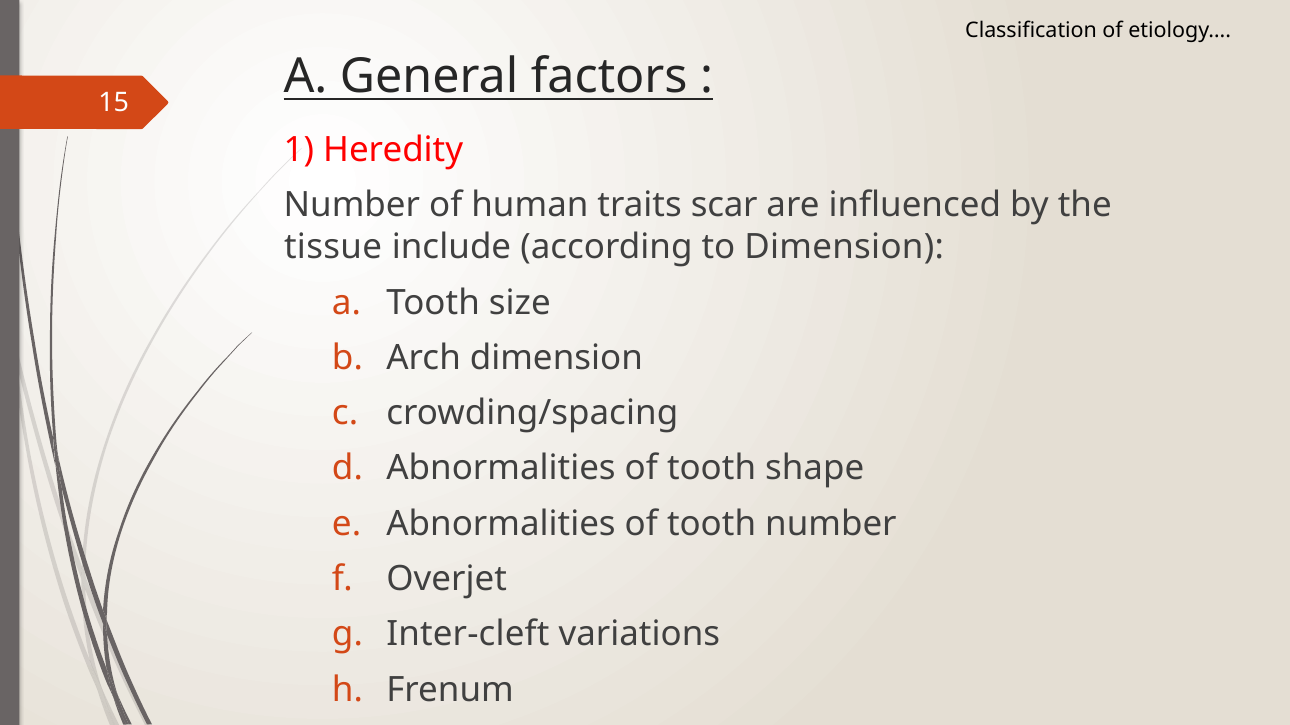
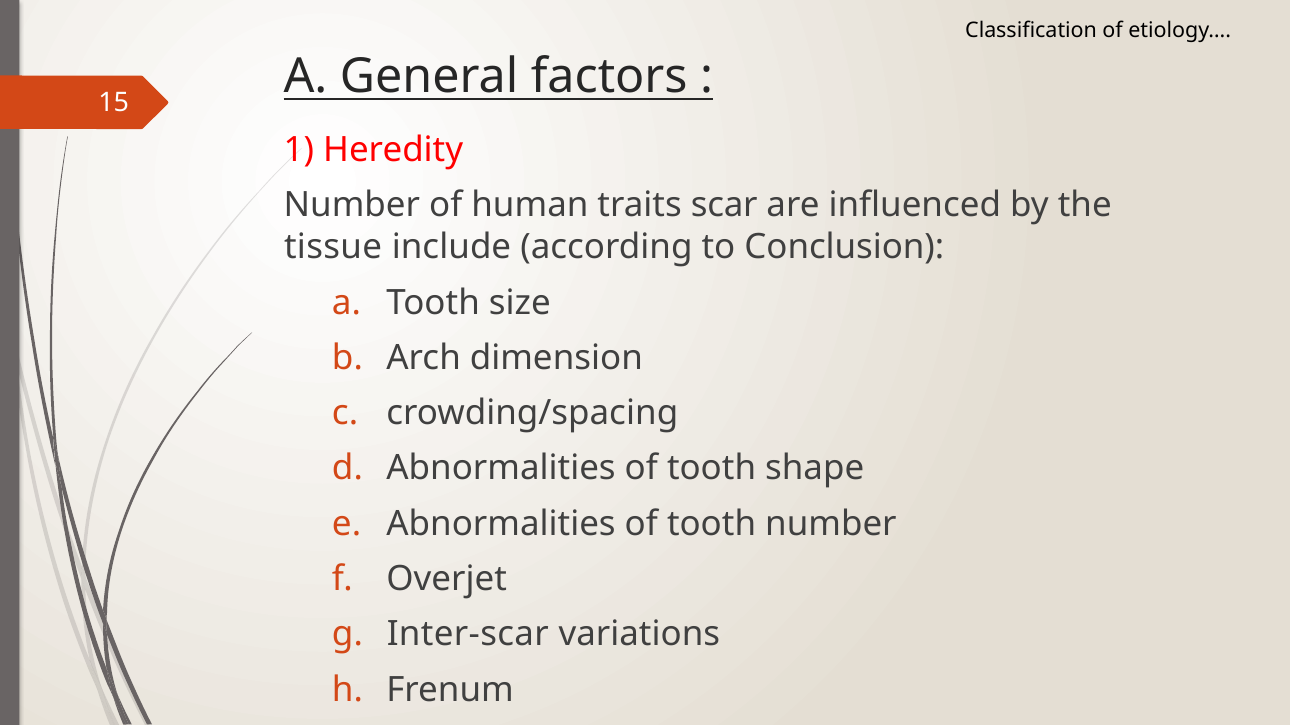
to Dimension: Dimension -> Conclusion (844, 247)
Inter-cleft: Inter-cleft -> Inter-scar (468, 635)
